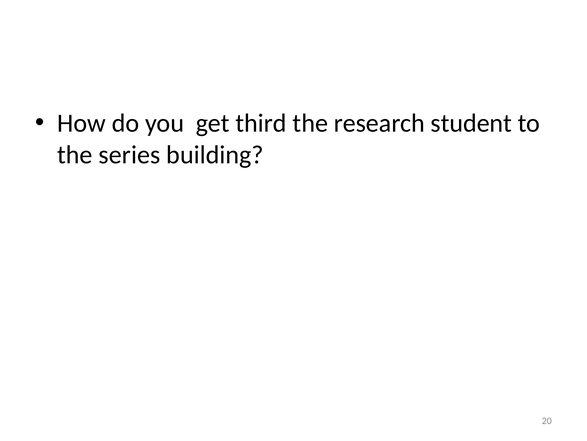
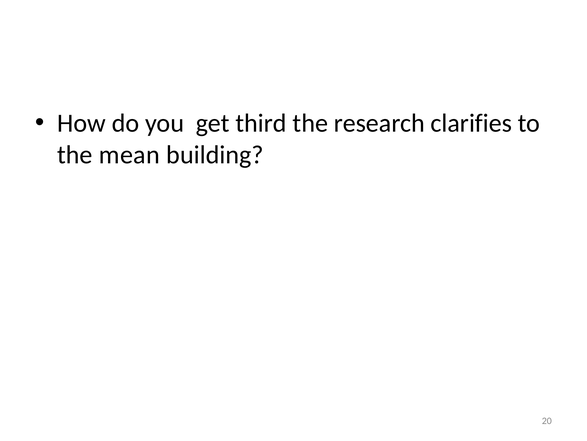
student: student -> clarifies (471, 123)
series: series -> mean (129, 154)
